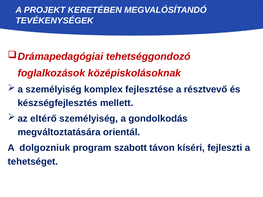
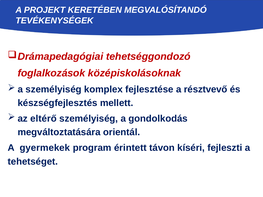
dolgozniuk: dolgozniuk -> gyermekek (45, 148)
szabott: szabott -> érintett (130, 148)
